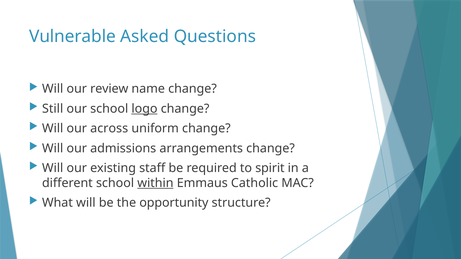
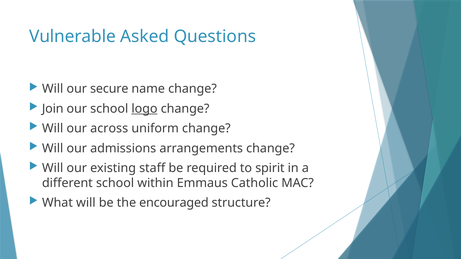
review: review -> secure (109, 89)
Still: Still -> Join (53, 109)
within underline: present -> none (155, 183)
opportunity: opportunity -> encouraged (174, 203)
